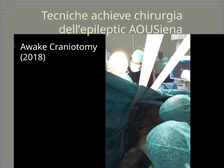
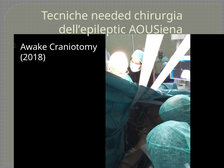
achieve: achieve -> needed (111, 16)
